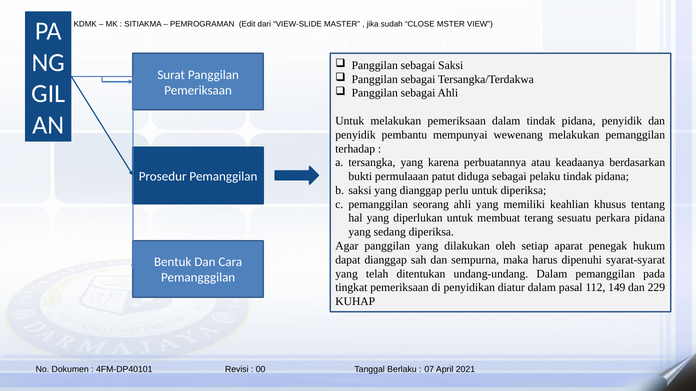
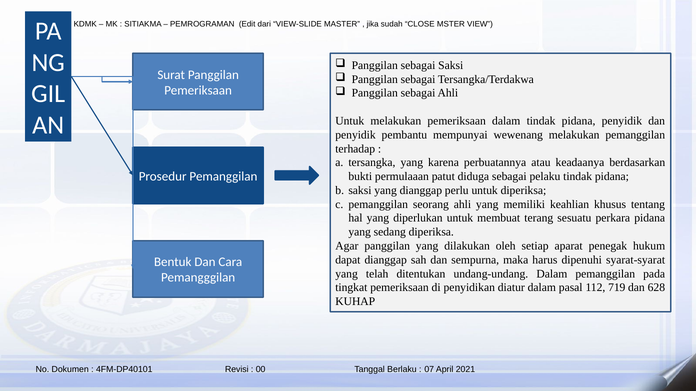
149: 149 -> 719 (617, 288)
229: 229 -> 628 (656, 288)
